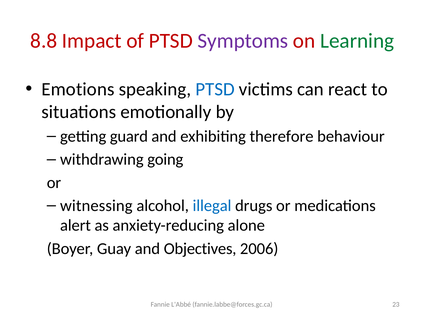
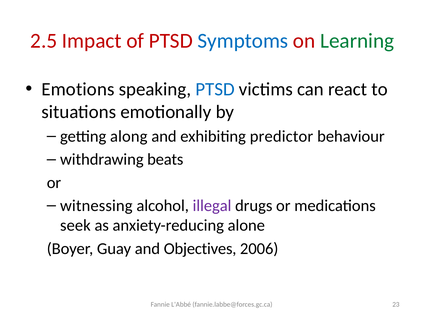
8.8: 8.8 -> 2.5 (44, 41)
Symptoms colour: purple -> blue (243, 41)
guard: guard -> along (129, 136)
therefore: therefore -> predictor (281, 136)
going: going -> beats (165, 159)
illegal colour: blue -> purple (212, 206)
alert: alert -> seek (75, 225)
